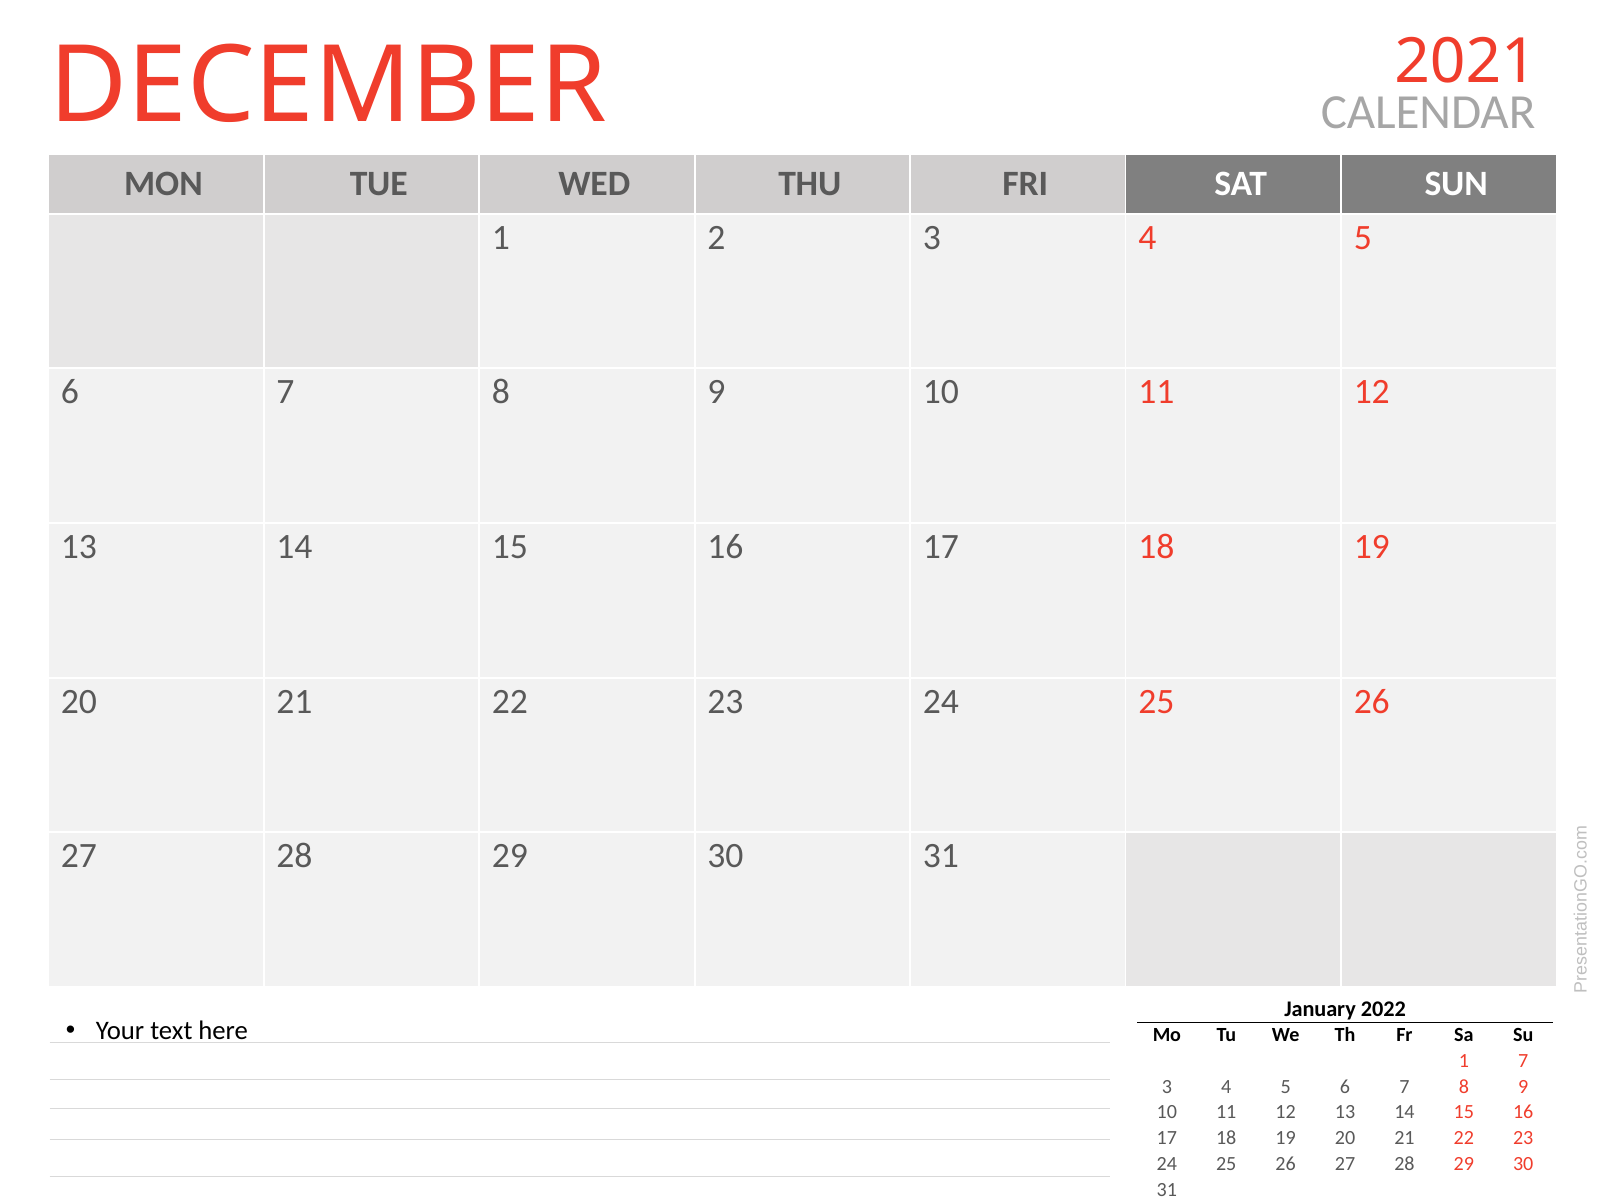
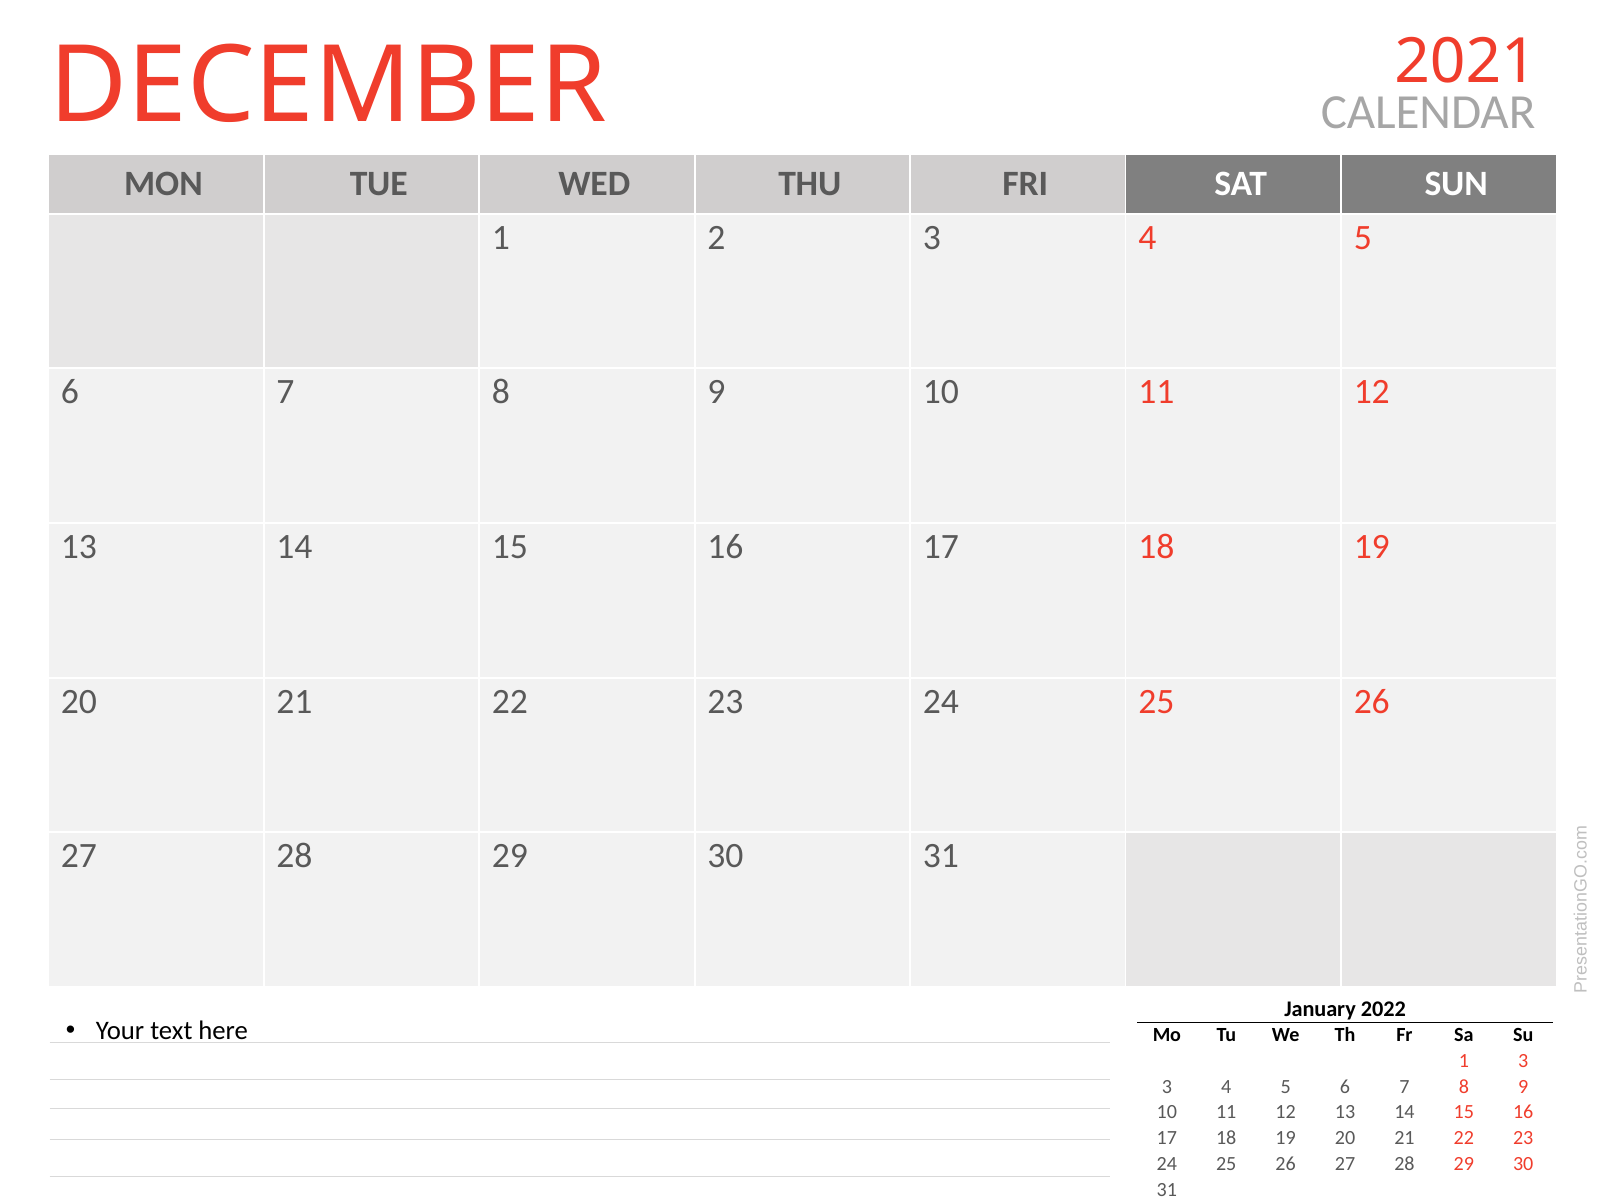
1 7: 7 -> 3 (1523, 1060)
